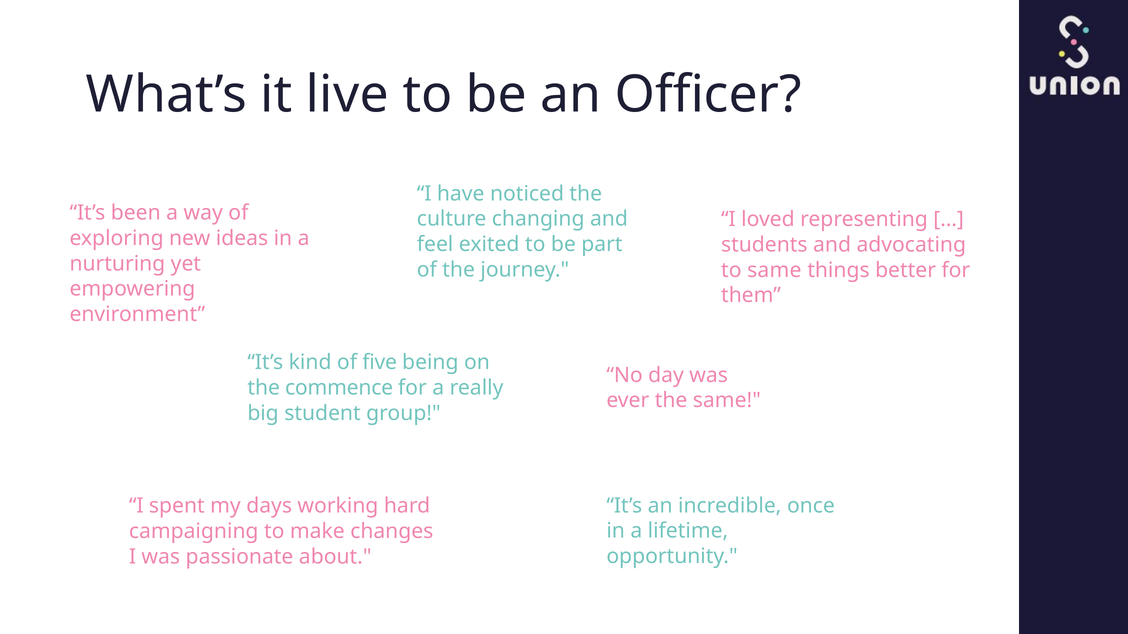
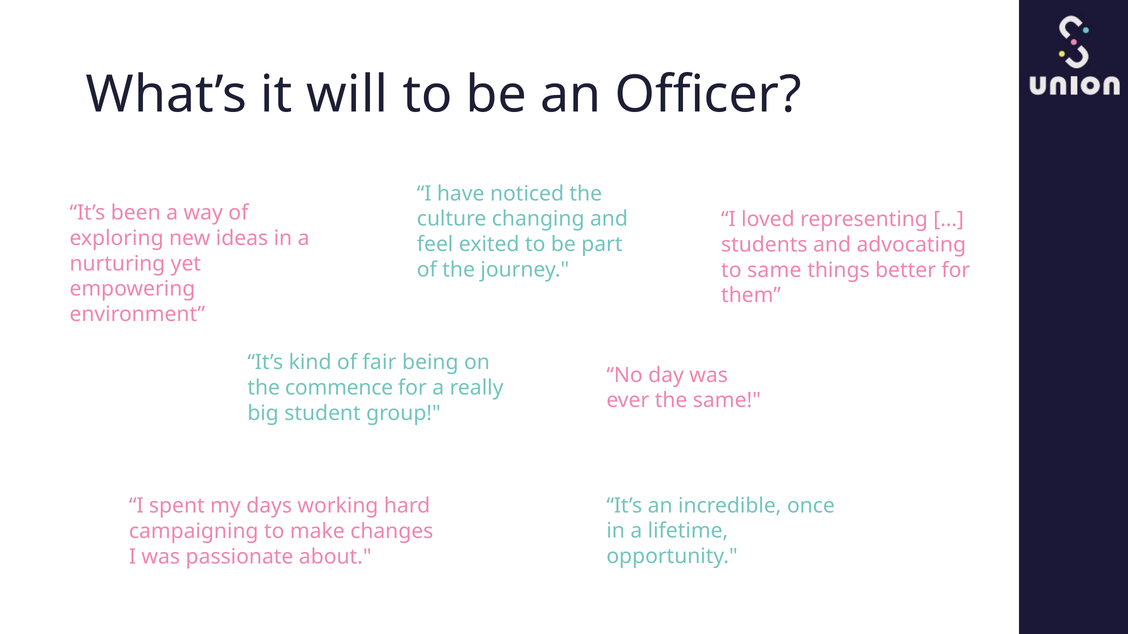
live: live -> will (347, 95)
five: five -> fair (379, 363)
